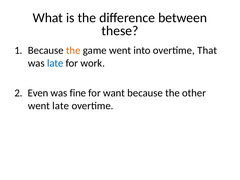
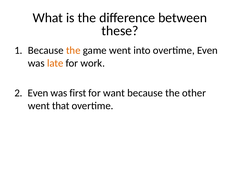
overtime That: That -> Even (207, 50)
late colour: blue -> orange (55, 63)
fine: fine -> first (78, 93)
went late: late -> that (61, 106)
